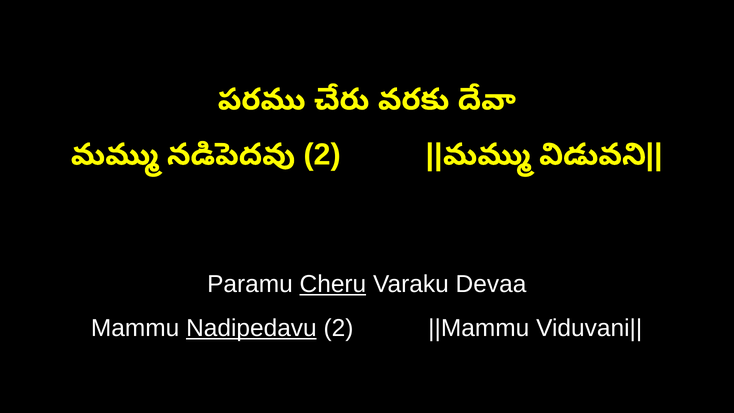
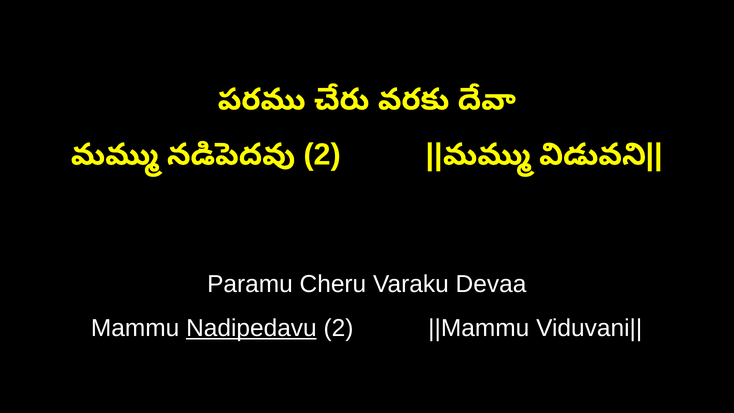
Cheru underline: present -> none (333, 284)
